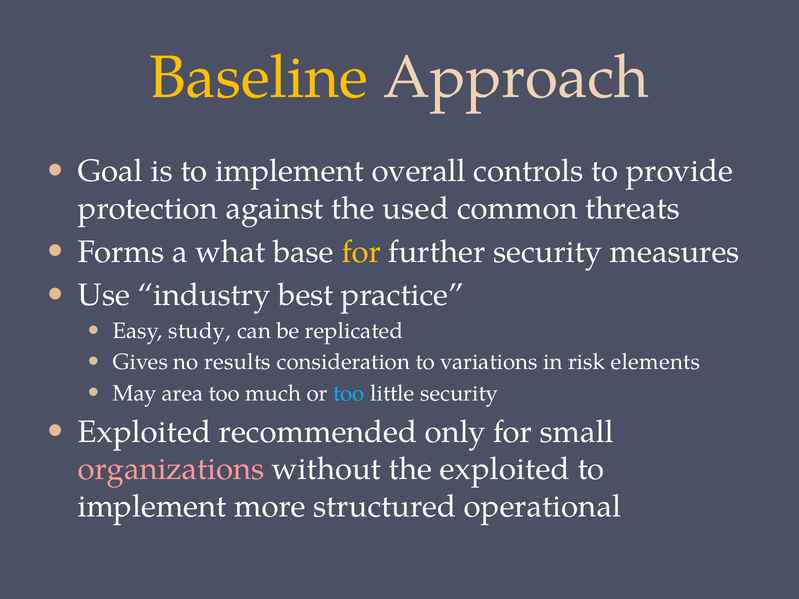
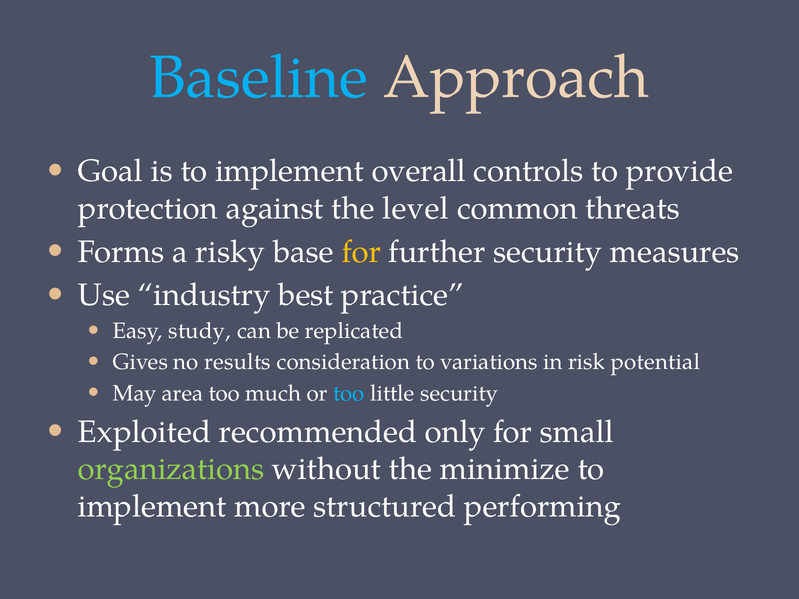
Baseline colour: yellow -> light blue (259, 77)
used: used -> level (416, 208)
what: what -> risky (230, 252)
elements: elements -> potential (655, 362)
organizations colour: pink -> light green (171, 469)
the exploited: exploited -> minimize (505, 469)
operational: operational -> performing (542, 507)
